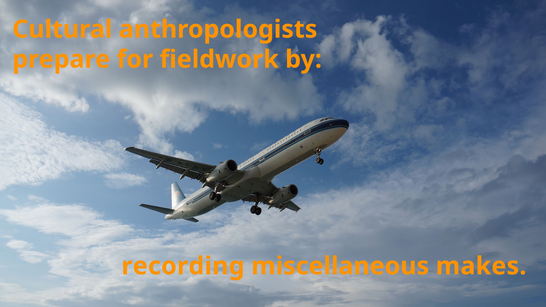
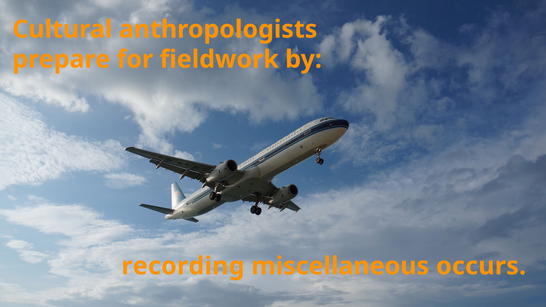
makes: makes -> occurs (481, 266)
